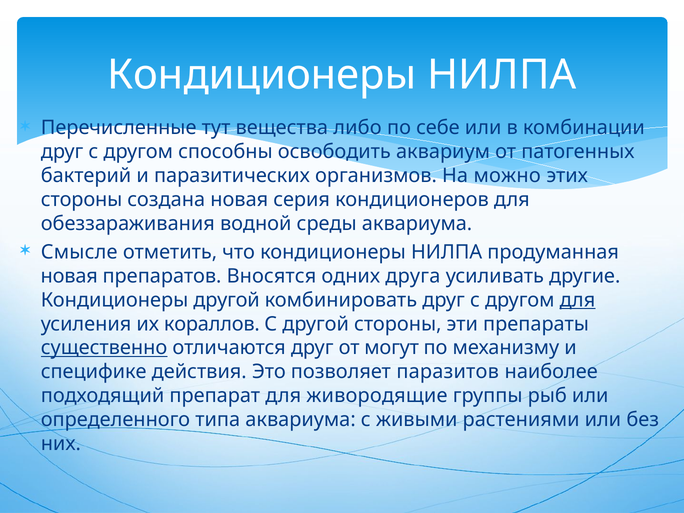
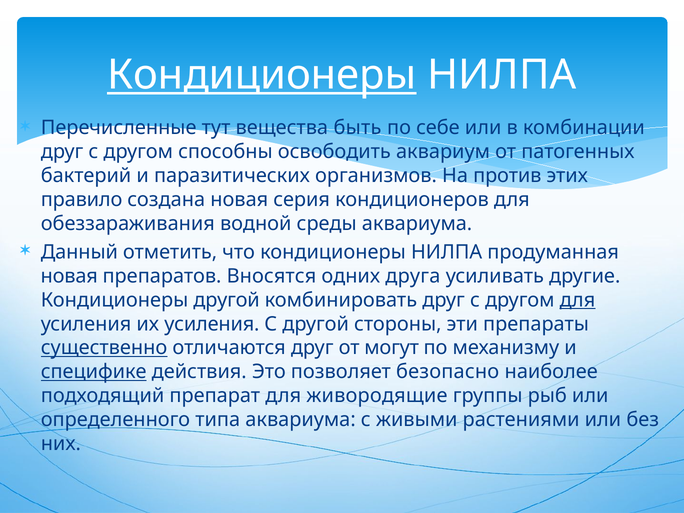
Кондиционеры underline: none -> present (262, 75)
либо: либо -> быть (357, 128)
можно: можно -> против (507, 176)
стороны: стороны -> правило (82, 200)
Смысле: Смысле -> Данный (79, 252)
их кораллов: кораллов -> усиления (212, 324)
специфике underline: none -> present (94, 372)
паразитов: паразитов -> безопасно (448, 372)
